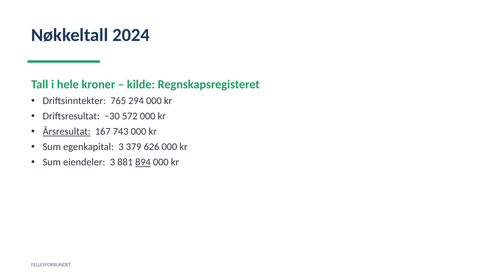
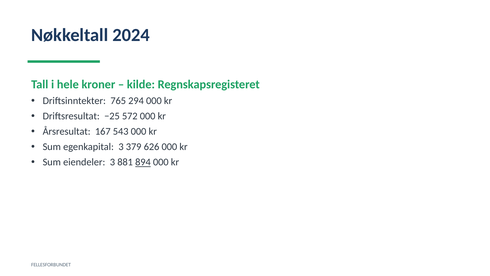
−30: −30 -> −25 (112, 116)
Årsresultat underline: present -> none (67, 131)
743: 743 -> 543 (121, 131)
